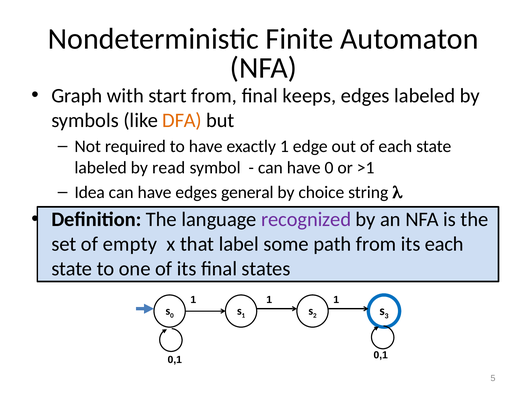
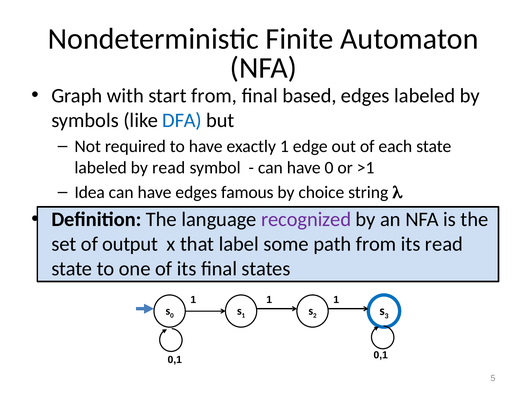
keeps: keeps -> based (309, 95)
DFA colour: orange -> blue (182, 120)
general: general -> famous (247, 192)
empty: empty -> output (130, 244)
its each: each -> read (444, 244)
